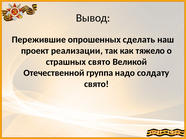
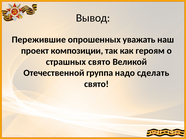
сделать: сделать -> уважать (139, 40)
реализации: реализации -> композиции (77, 51)
тяжело: тяжело -> героям (150, 51)
солдату: солдату -> сделать (153, 73)
